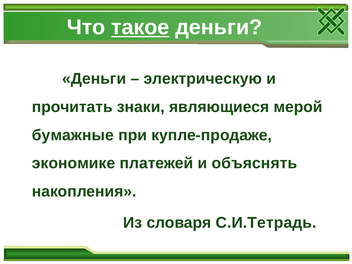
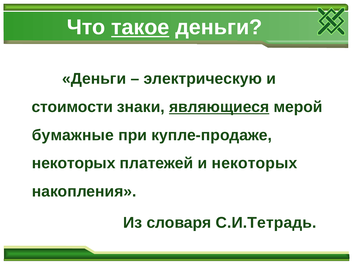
прочитать: прочитать -> стоимости (72, 107)
являющиеся underline: none -> present (219, 107)
экономике: экономике -> некоторых (74, 163)
и объяснять: объяснять -> некоторых (254, 163)
